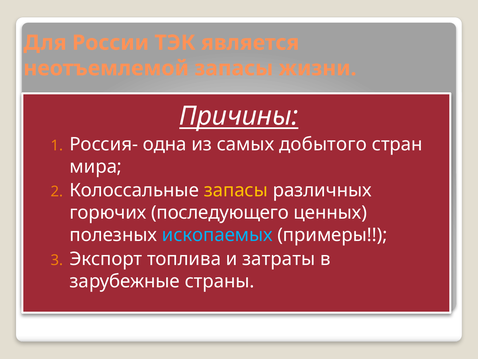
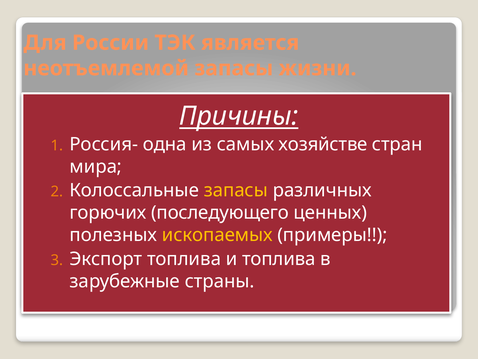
добытого: добытого -> хозяйстве (323, 144)
ископаемых colour: light blue -> yellow (217, 235)
и затраты: затраты -> топлива (279, 259)
